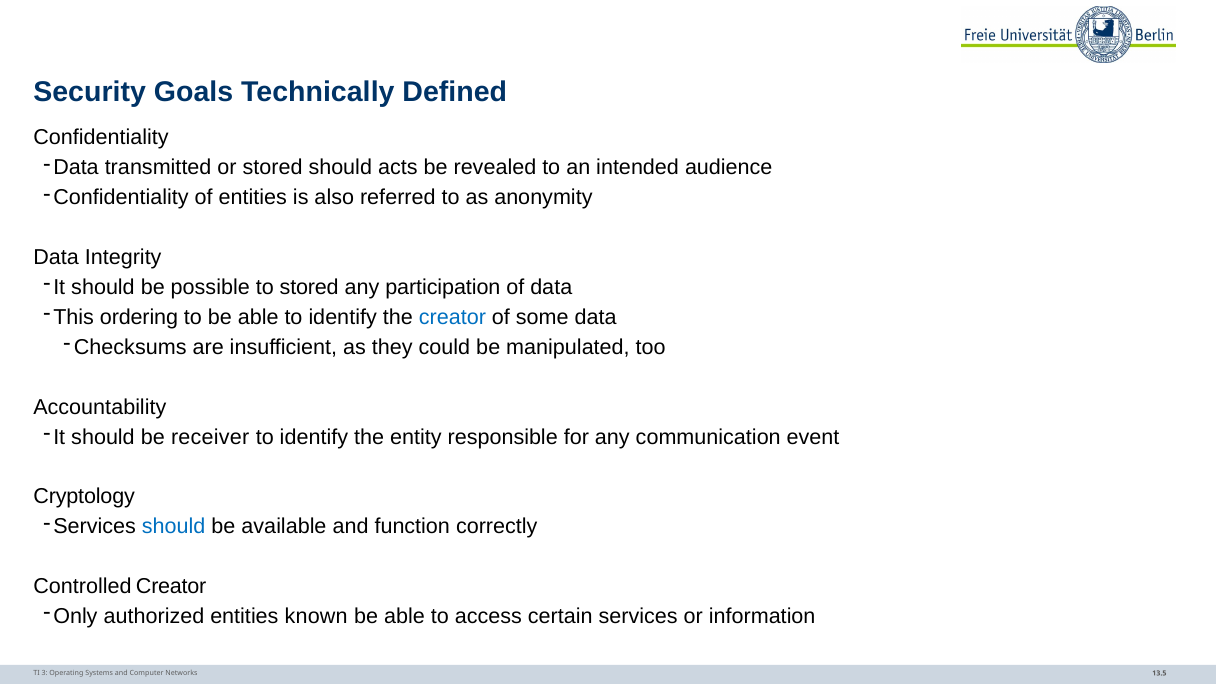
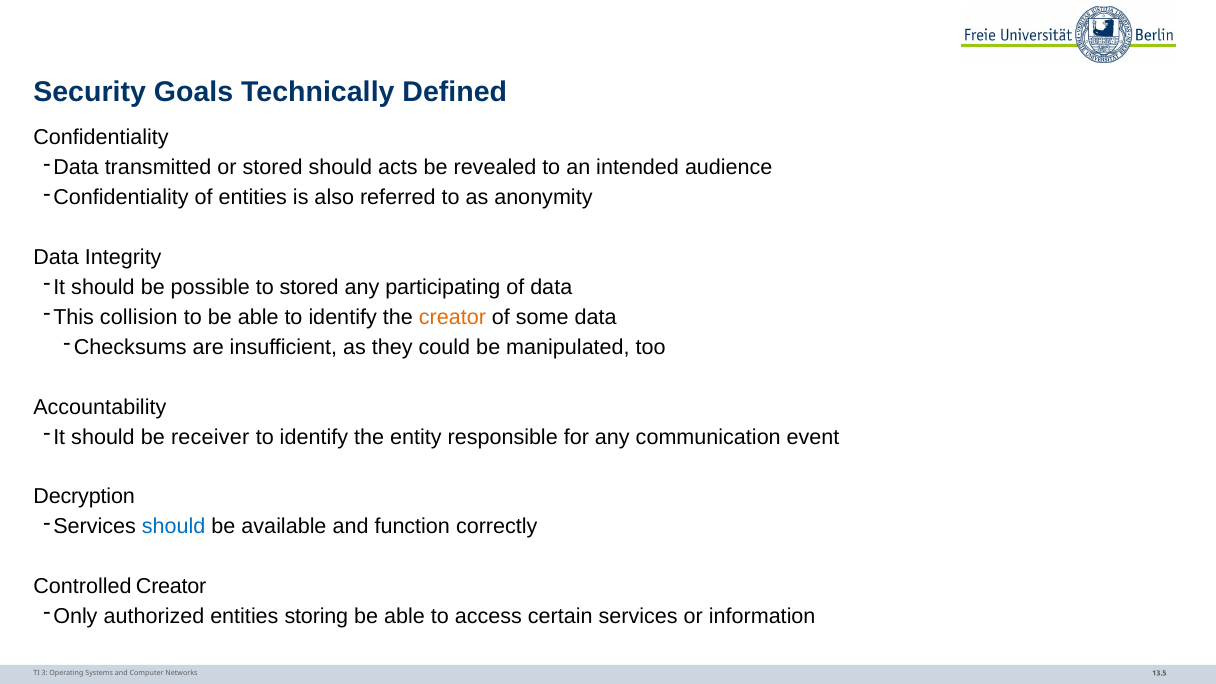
participation: participation -> participating (443, 287)
ordering: ordering -> collision (139, 317)
creator colour: blue -> orange (452, 317)
Cryptology: Cryptology -> Decryption (84, 497)
known: known -> storing (316, 616)
